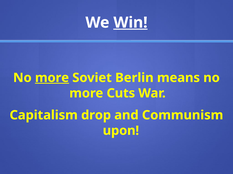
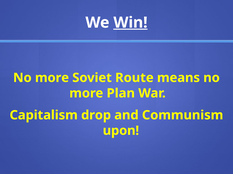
more underline: present -> none (52, 78)
Berlin: Berlin -> Route (134, 78)
Cuts: Cuts -> Plan (121, 94)
